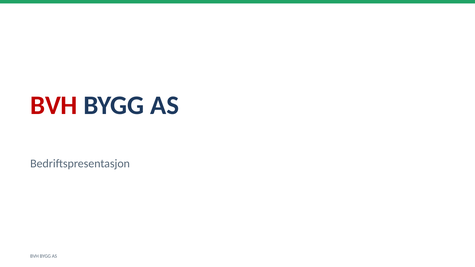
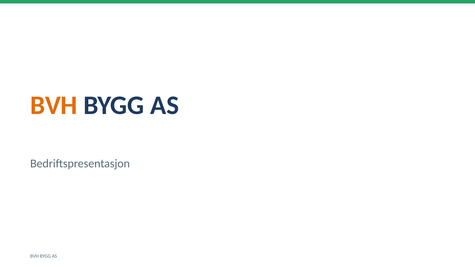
BVH colour: red -> orange (54, 105)
